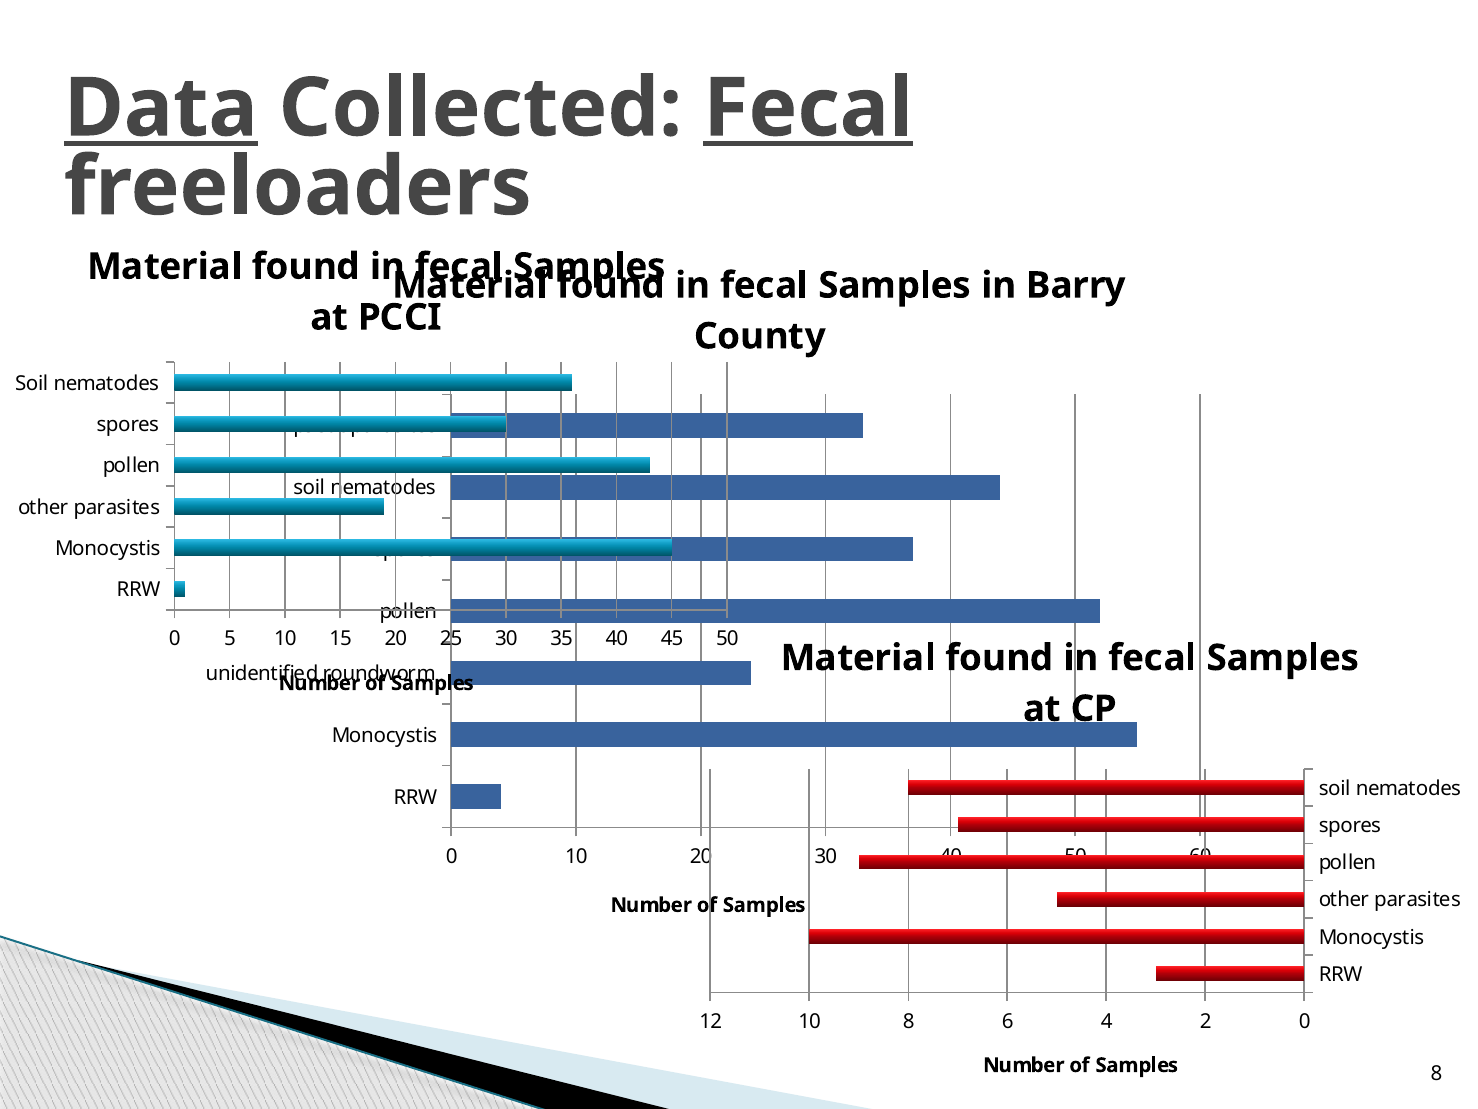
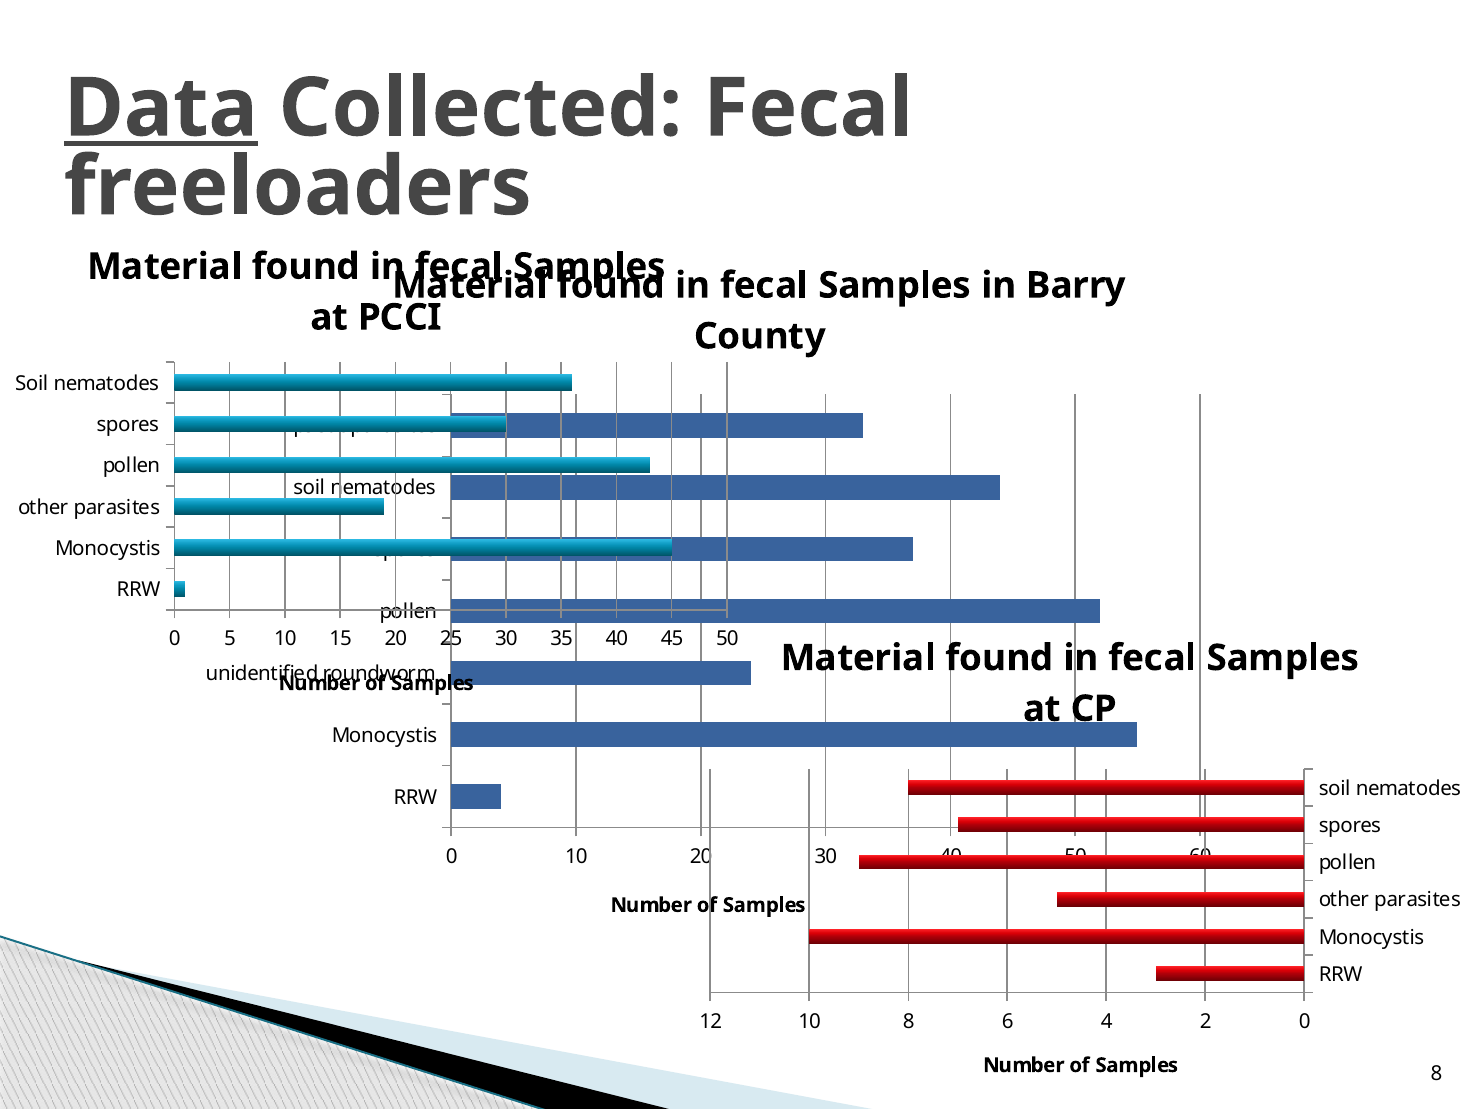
Fecal underline: present -> none (808, 108)
